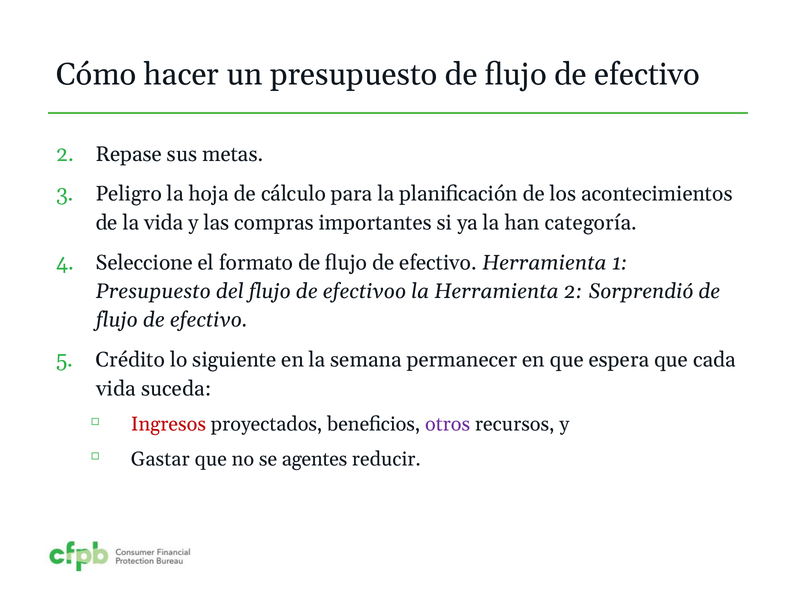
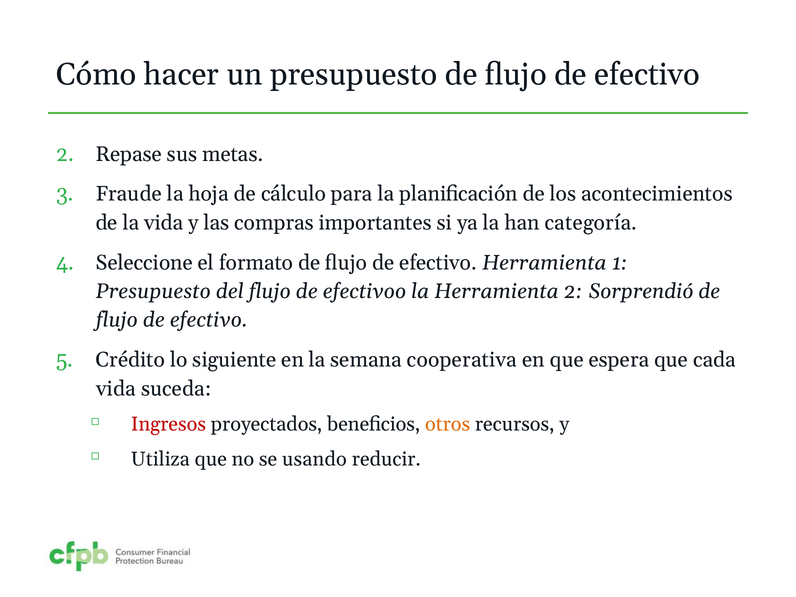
Peligro: Peligro -> Fraude (129, 194)
permanecer: permanecer -> cooperativa (462, 360)
otros colour: purple -> orange (448, 424)
Gastar: Gastar -> Utiliza (160, 459)
agentes: agentes -> usando (314, 459)
